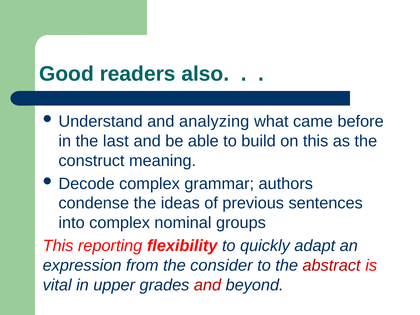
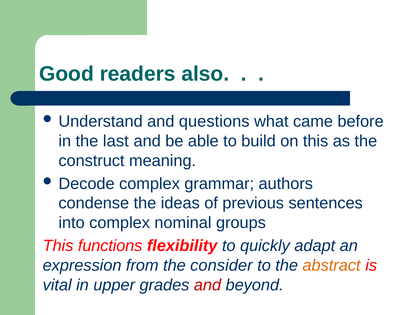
analyzing: analyzing -> questions (214, 122)
reporting: reporting -> functions (110, 246)
abstract colour: red -> orange (332, 265)
